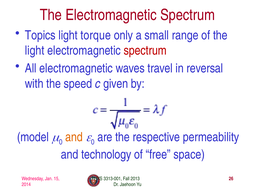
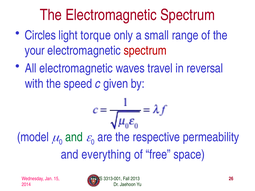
Topics: Topics -> Circles (40, 35)
light: light -> your (35, 51)
and colour: orange -> green (74, 137)
technology: technology -> everything (106, 155)
